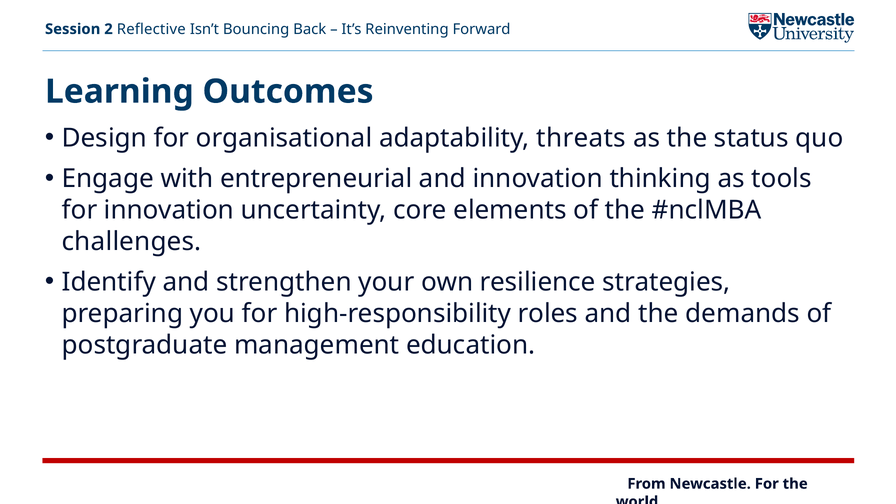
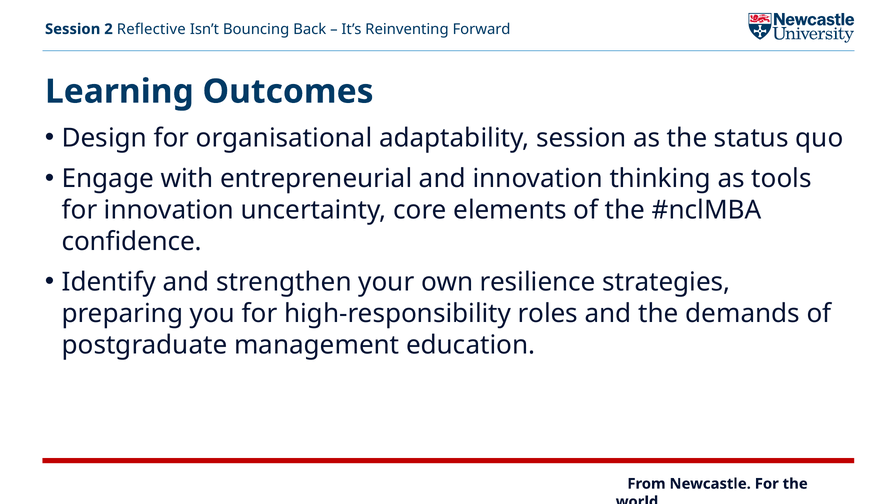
adaptability threats: threats -> session (581, 138)
challenges: challenges -> confidence (132, 242)
